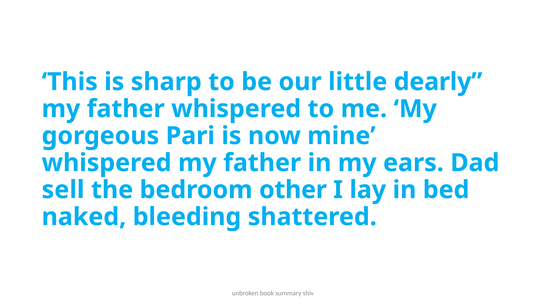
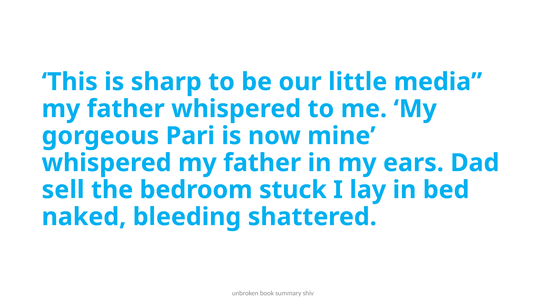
dearly: dearly -> media (438, 82)
other: other -> stuck (293, 190)
